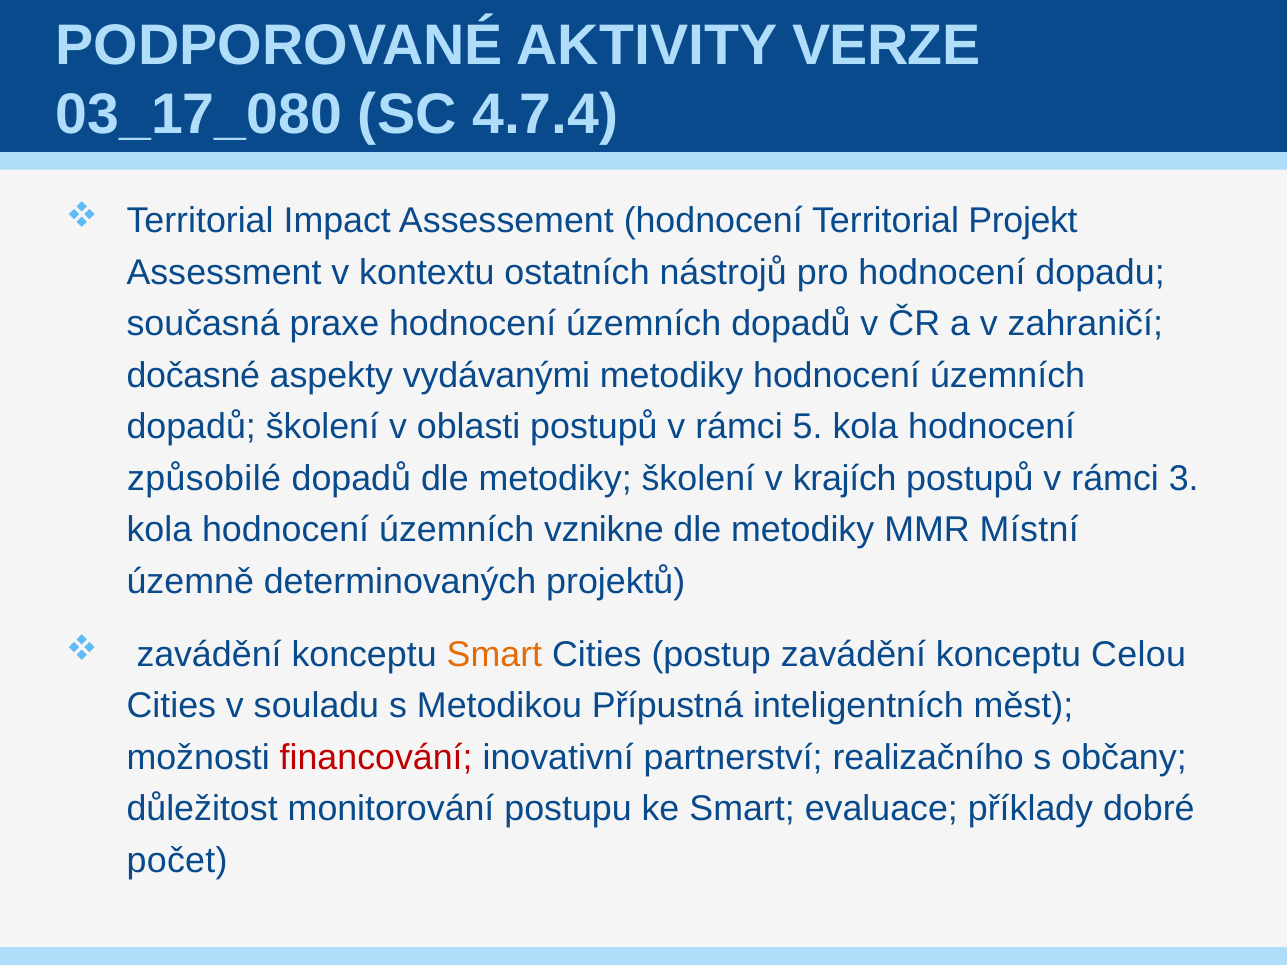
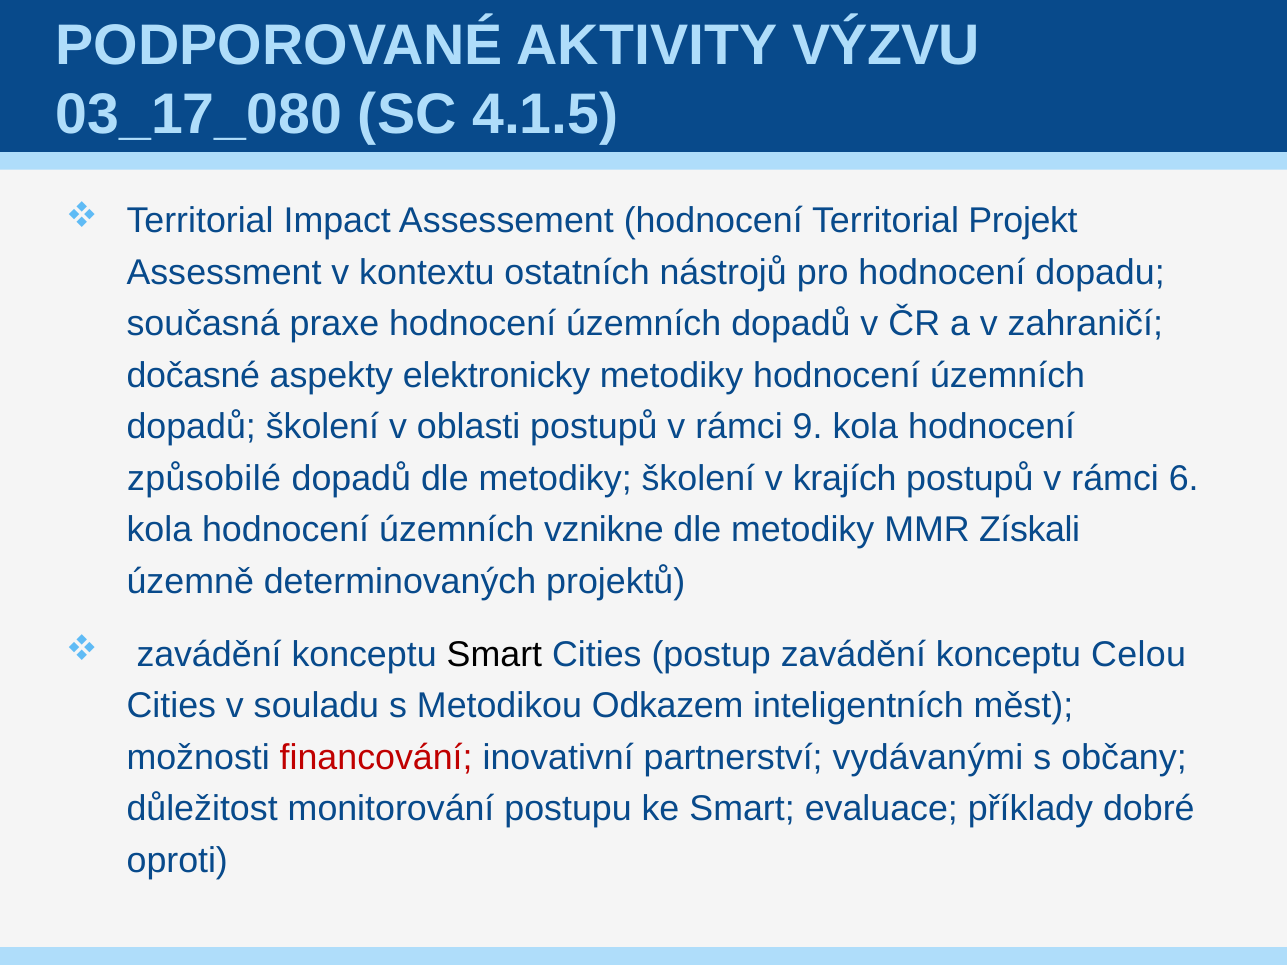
VERZE: VERZE -> VÝZVU (886, 46)
4.7.4: 4.7.4 -> 4.1.5 (545, 114)
vydávanými: vydávanými -> elektronicky (497, 376)
5: 5 -> 9 (808, 427)
3: 3 -> 6 (1184, 479)
Místní: Místní -> Získali (1030, 530)
Smart colour: orange -> black (494, 655)
Přípustná: Přípustná -> Odkazem (668, 706)
realizačního: realizačního -> vydávanými (928, 758)
počet: počet -> oproti (177, 860)
